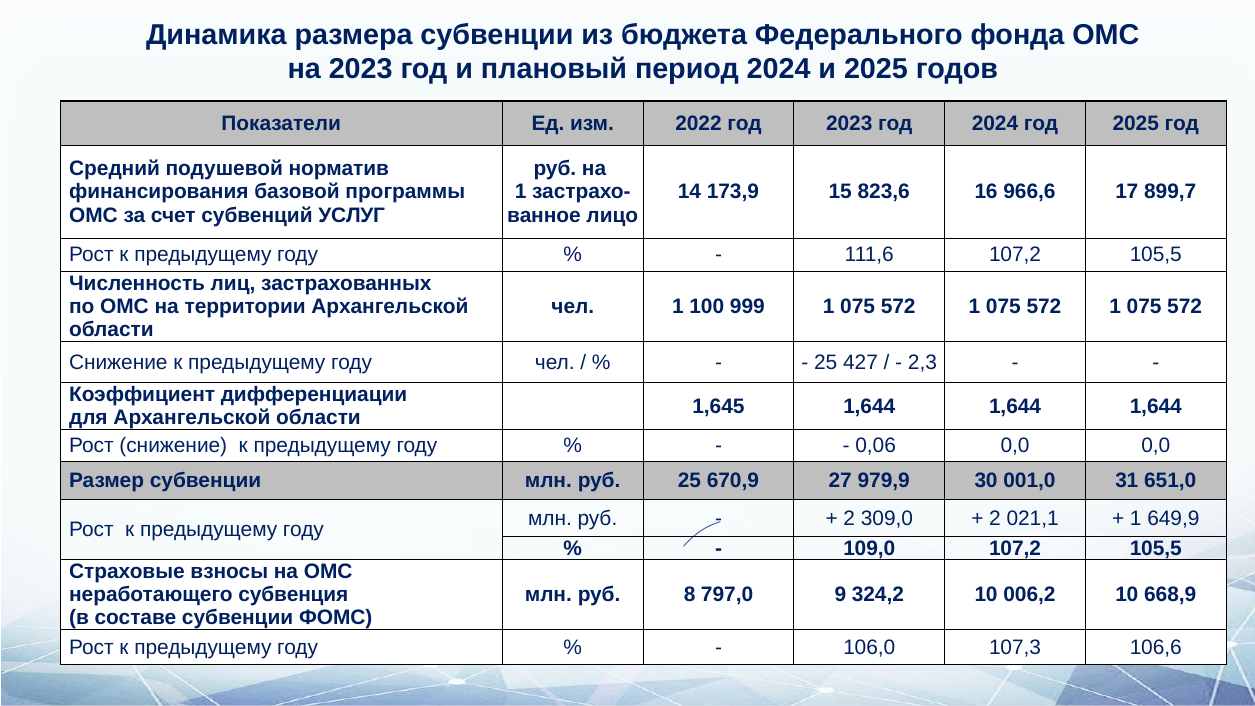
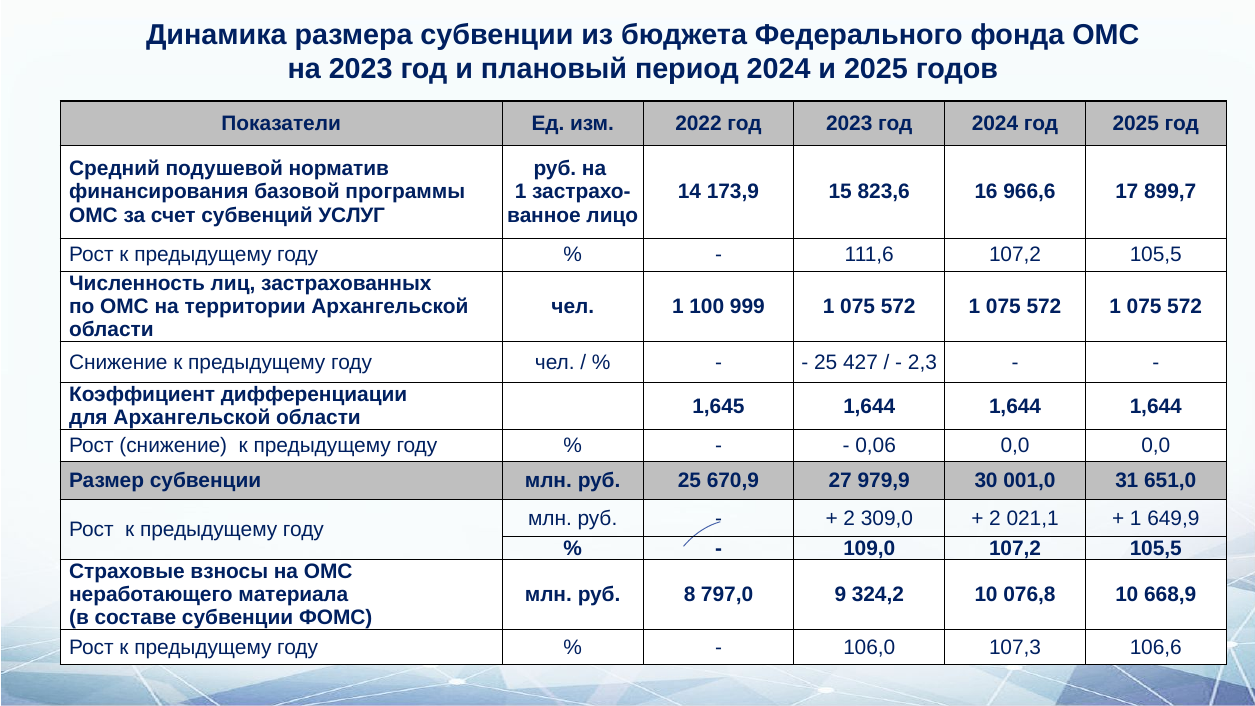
субвенция: субвенция -> материала (293, 595)
006,2: 006,2 -> 076,8 (1029, 595)
